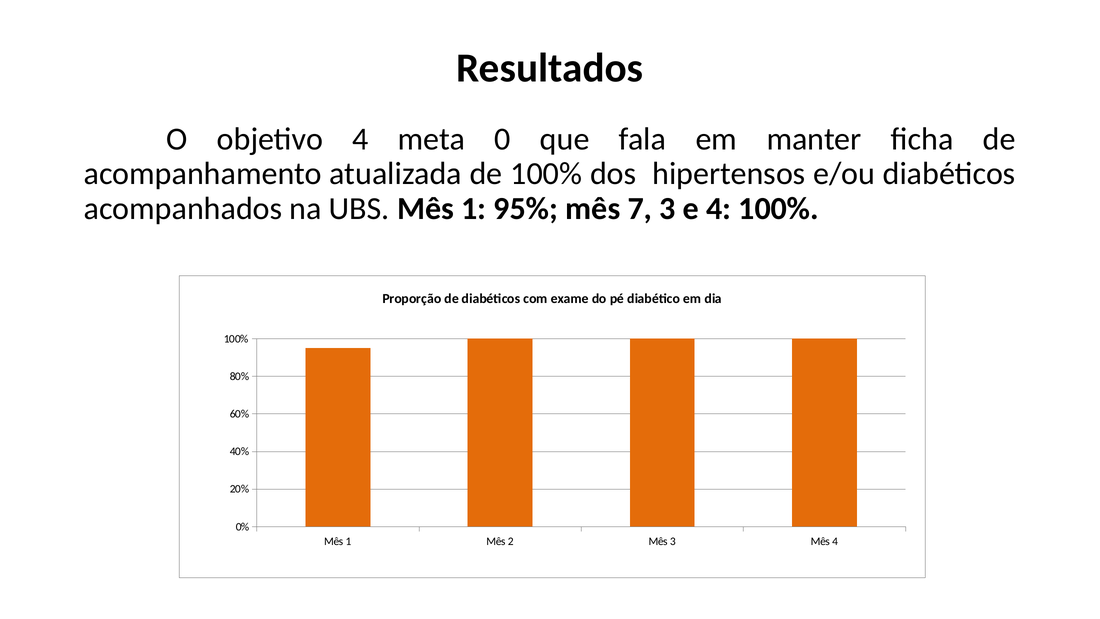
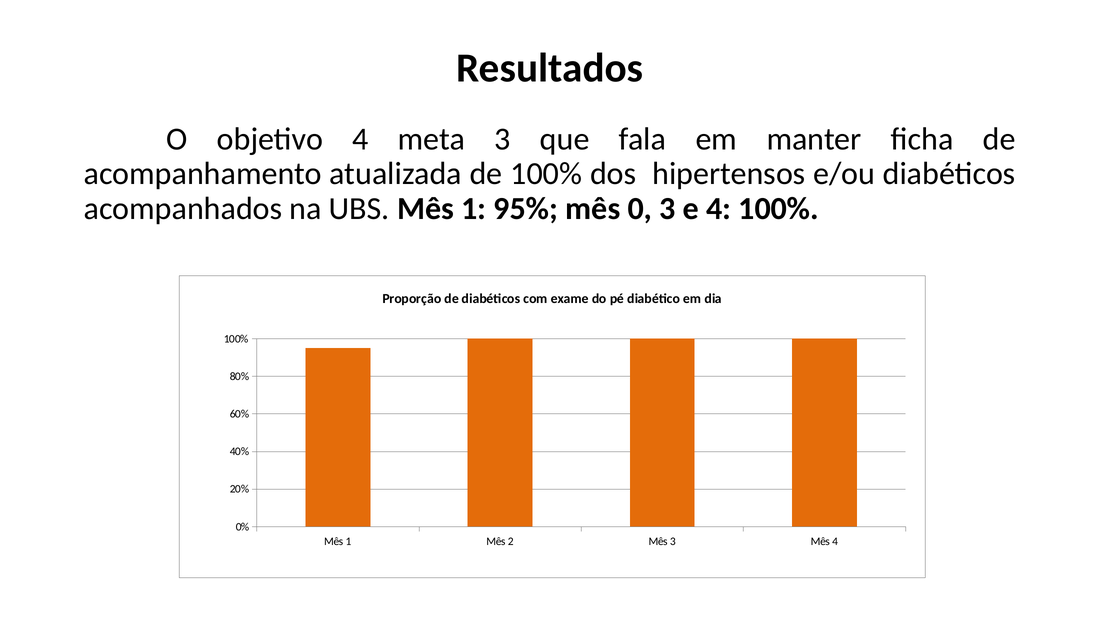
meta 0: 0 -> 3 (503, 139)
7: 7 -> 0 (640, 208)
